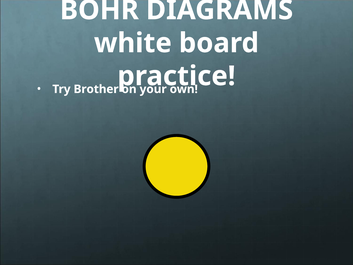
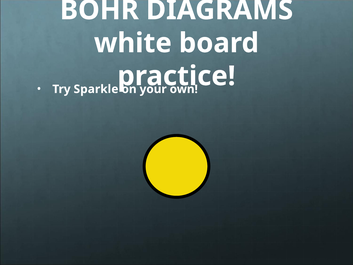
Brother: Brother -> Sparkle (96, 89)
